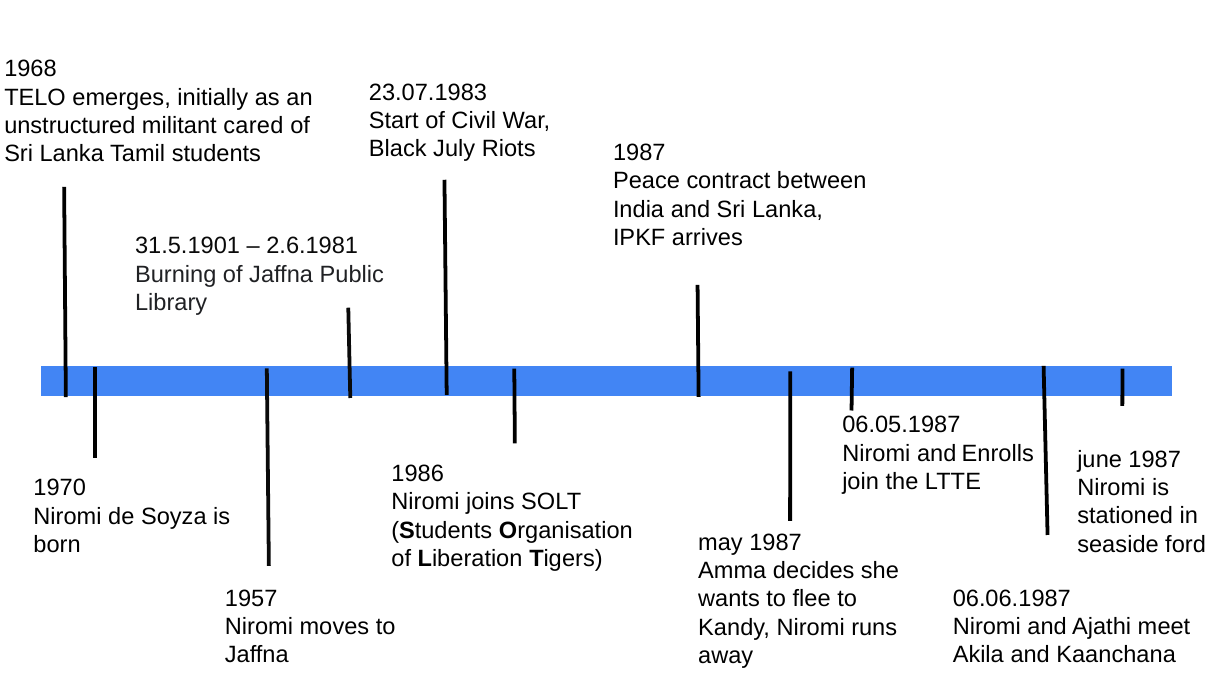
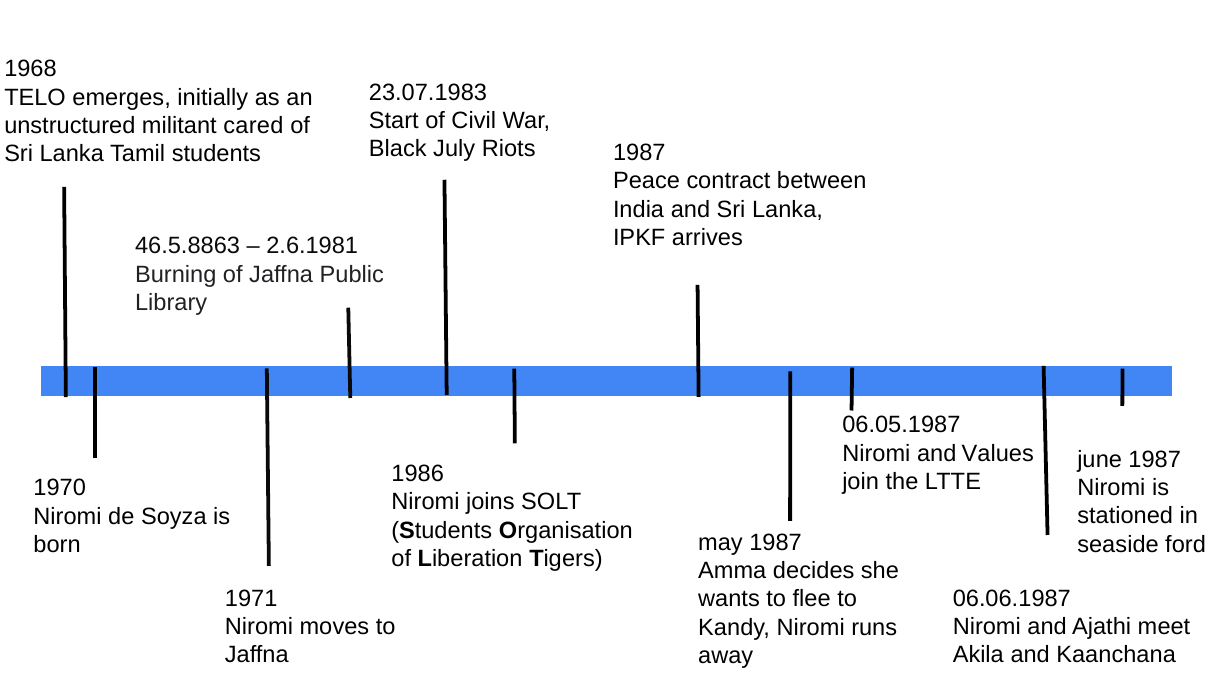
31.5.1901: 31.5.1901 -> 46.5.8863 (188, 246)
Enrolls: Enrolls -> Values (998, 454)
1957: 1957 -> 1971 (251, 599)
